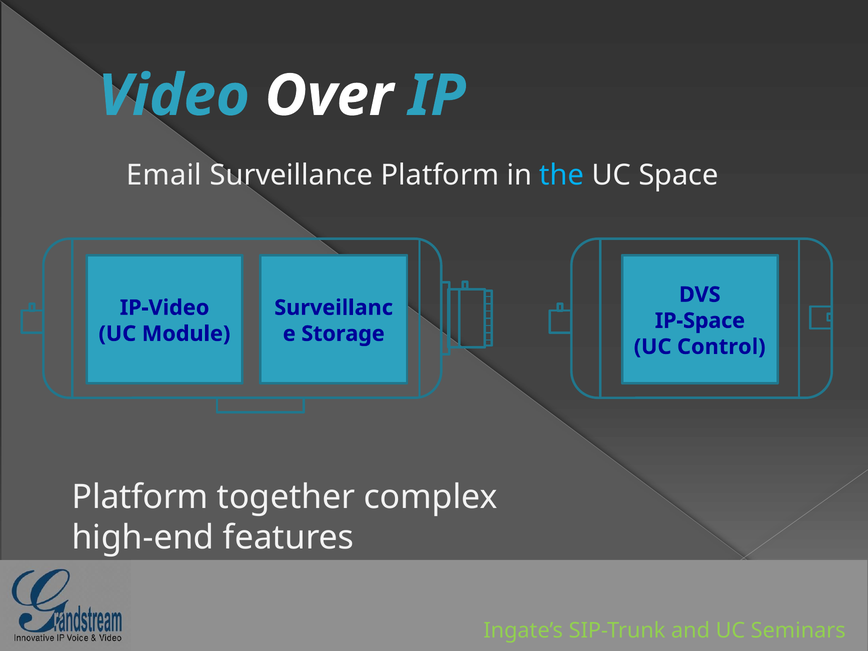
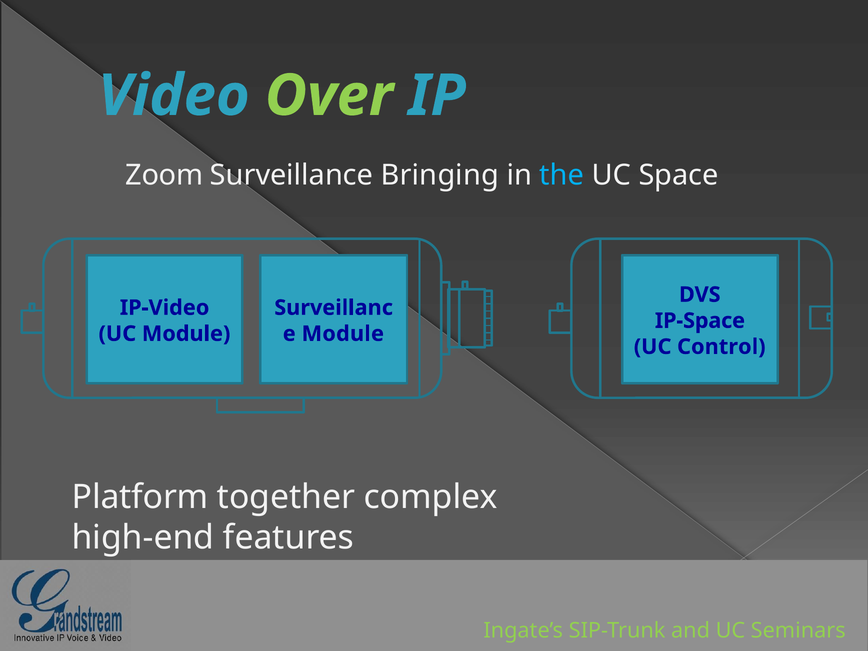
Over colour: white -> light green (329, 96)
Email: Email -> Zoom (164, 175)
Surveillance Platform: Platform -> Bringing (440, 175)
Storage: Storage -> Module (343, 334)
